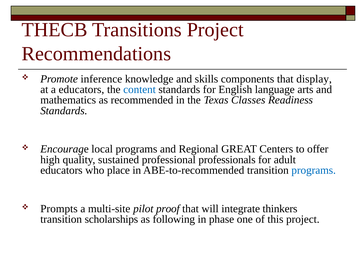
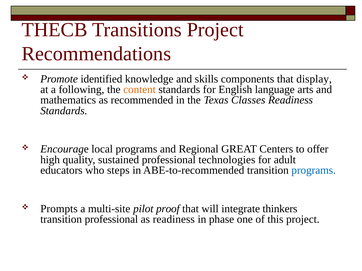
inference: inference -> identified (101, 79)
a educators: educators -> following (81, 90)
content colour: blue -> orange (140, 90)
professionals: professionals -> technologies (227, 160)
place: place -> steps (118, 171)
transition scholarships: scholarships -> professional (111, 220)
as following: following -> readiness (174, 220)
